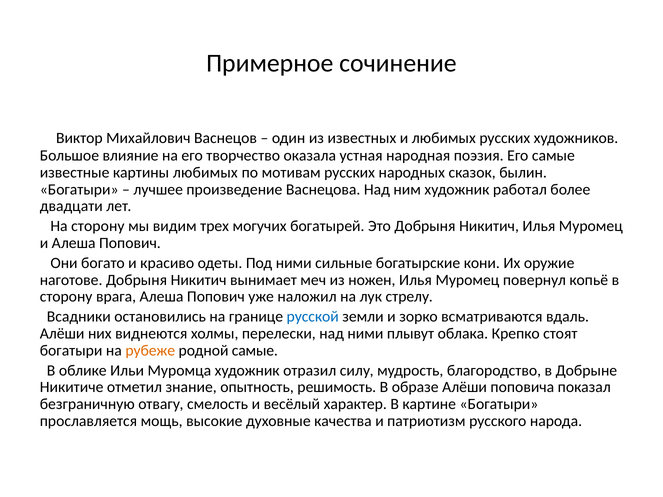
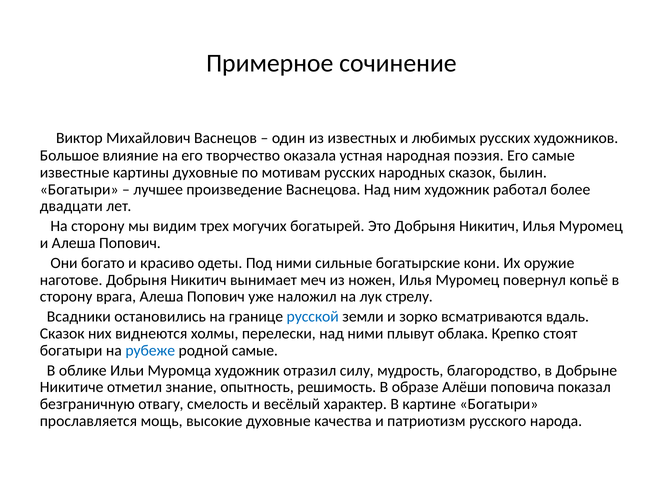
картины любимых: любимых -> духовные (205, 173)
Алёши: Алёши -> Сказок (62, 334)
рубеже colour: orange -> blue (150, 351)
